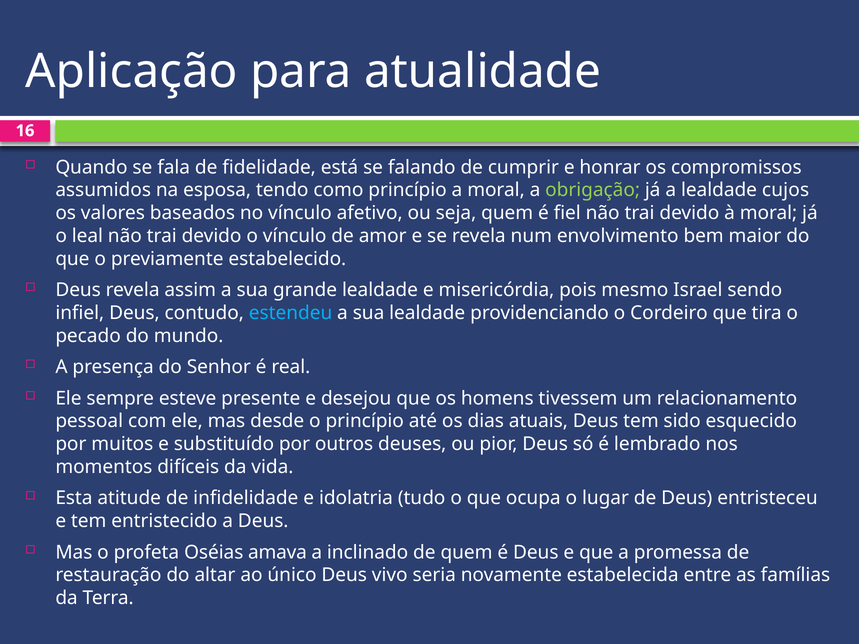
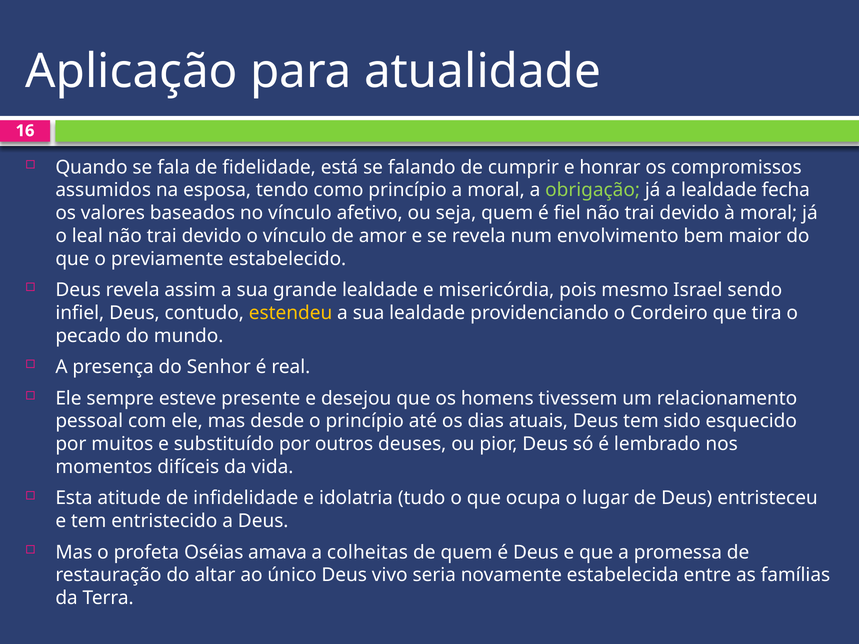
cujos: cujos -> fecha (786, 190)
estendeu colour: light blue -> yellow (291, 313)
inclinado: inclinado -> colheitas (367, 553)
